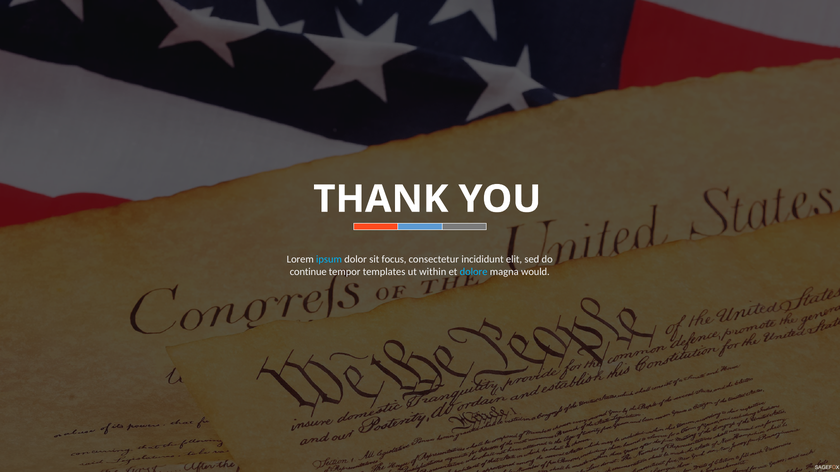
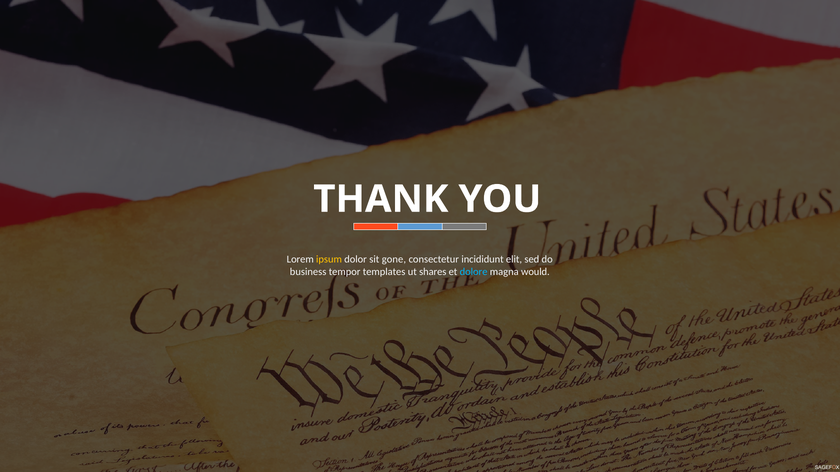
ipsum colour: light blue -> yellow (329, 259)
focus: focus -> gone (394, 259)
continue: continue -> business (308, 272)
within: within -> shares (433, 272)
